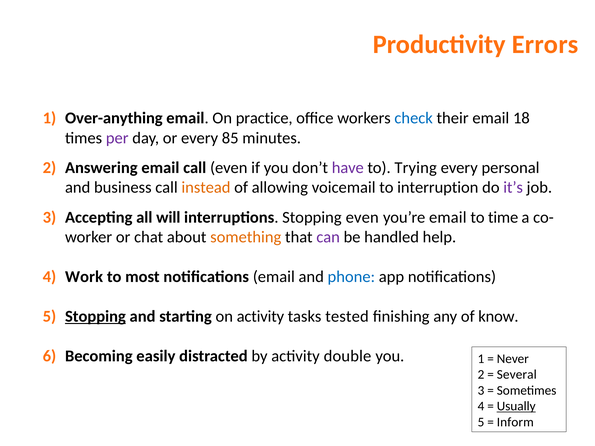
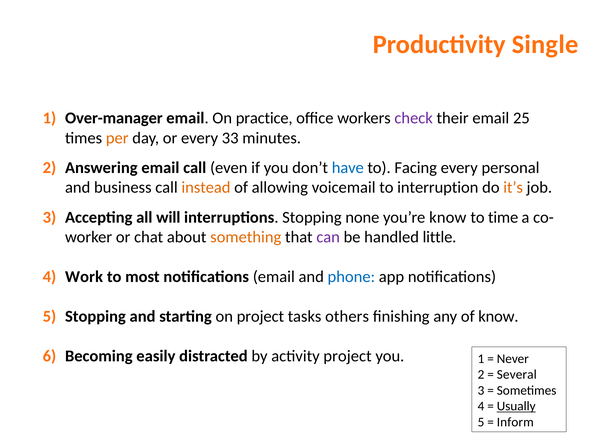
Errors: Errors -> Single (545, 45)
Over-anything: Over-anything -> Over-manager (114, 118)
check colour: blue -> purple (414, 118)
18: 18 -> 25 (521, 118)
per colour: purple -> orange (117, 138)
85: 85 -> 33 (230, 138)
have colour: purple -> blue (348, 168)
Trying: Trying -> Facing (416, 168)
it’s colour: purple -> orange (513, 188)
Stopping even: even -> none (362, 217)
you’re email: email -> know (448, 217)
help: help -> little (440, 237)
Stopping underline: present -> none (95, 317)
on activity: activity -> project (260, 317)
tested: tested -> others (347, 317)
activity double: double -> project (348, 356)
